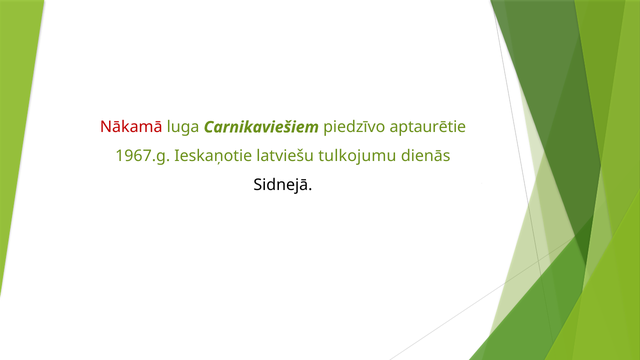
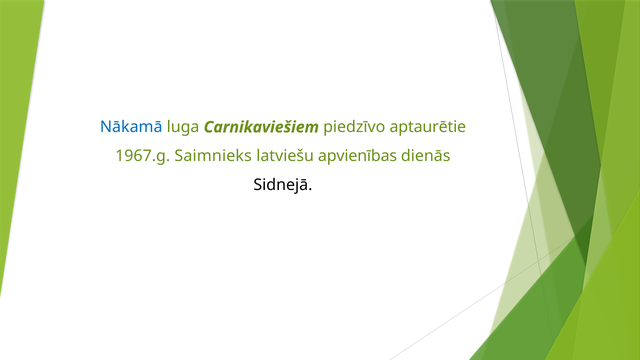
Nākamā colour: red -> blue (131, 127)
Ieskaņotie: Ieskaņotie -> Saimnieks (213, 156)
tulkojumu: tulkojumu -> apvienības (358, 156)
